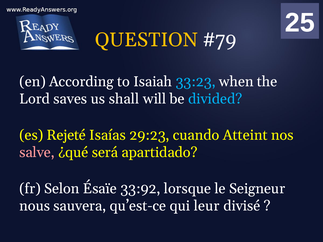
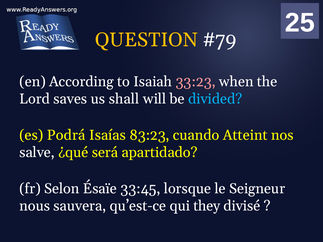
33:23 colour: light blue -> pink (196, 82)
Rejeté: Rejeté -> Podrá (66, 135)
29:23: 29:23 -> 83:23 (149, 135)
salve colour: pink -> white (37, 153)
33:92: 33:92 -> 33:45 (140, 189)
leur: leur -> they (207, 206)
